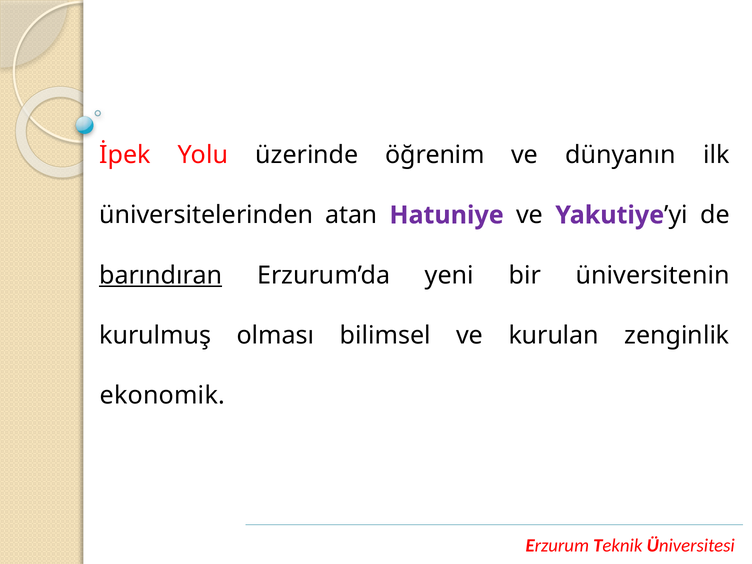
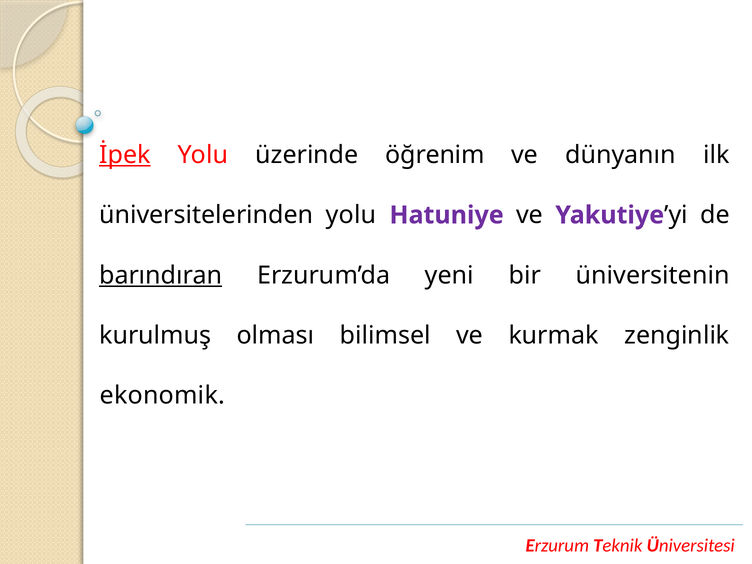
İpek underline: none -> present (125, 155)
üniversitelerinden atan: atan -> yolu (351, 215)
kurulan: kurulan -> kurmak (554, 335)
